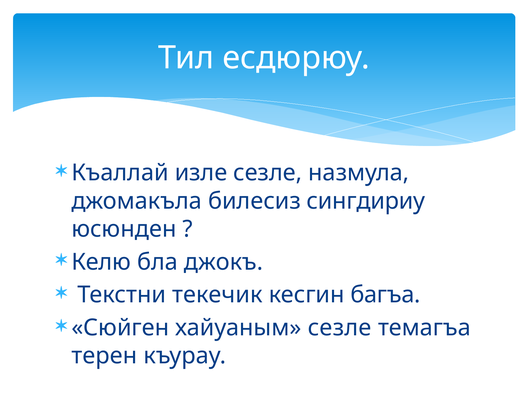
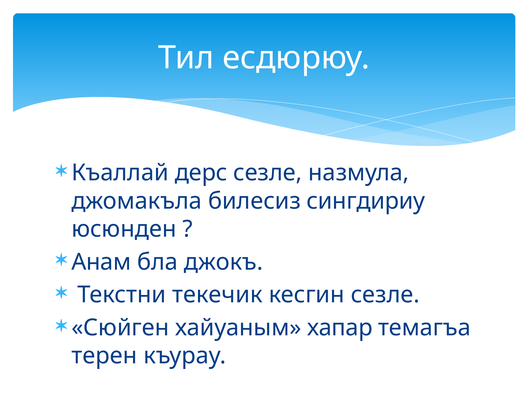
изле: изле -> дерс (201, 173)
Келю: Келю -> Анам (101, 262)
кесгин багъа: багъа -> сезле (385, 295)
хайуаным сезле: сезле -> хапар (340, 328)
